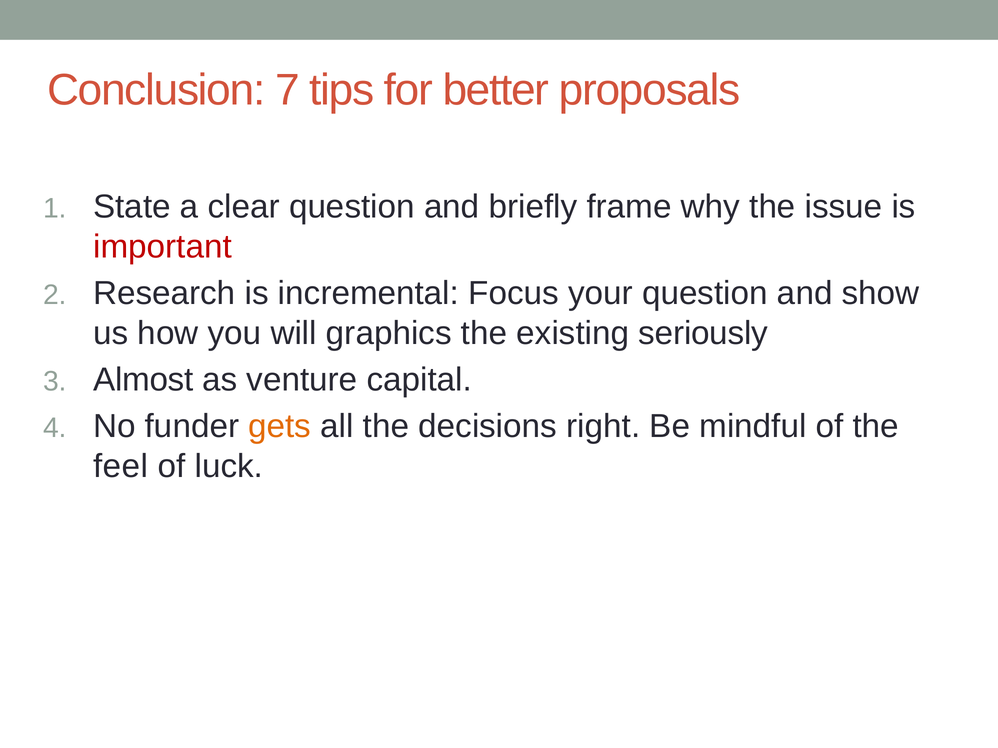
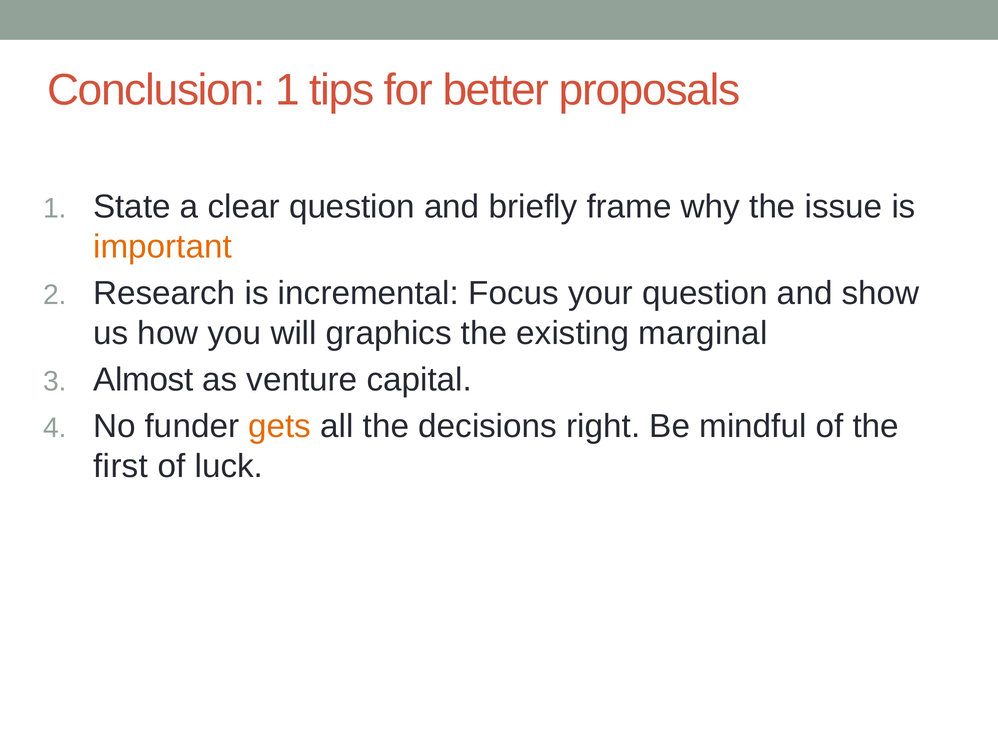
Conclusion 7: 7 -> 1 (287, 90)
important colour: red -> orange (162, 247)
seriously: seriously -> marginal (703, 333)
feel: feel -> first (121, 466)
